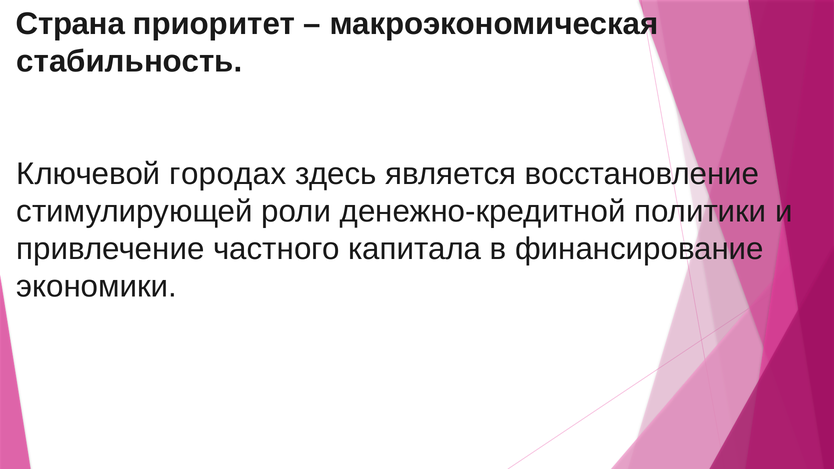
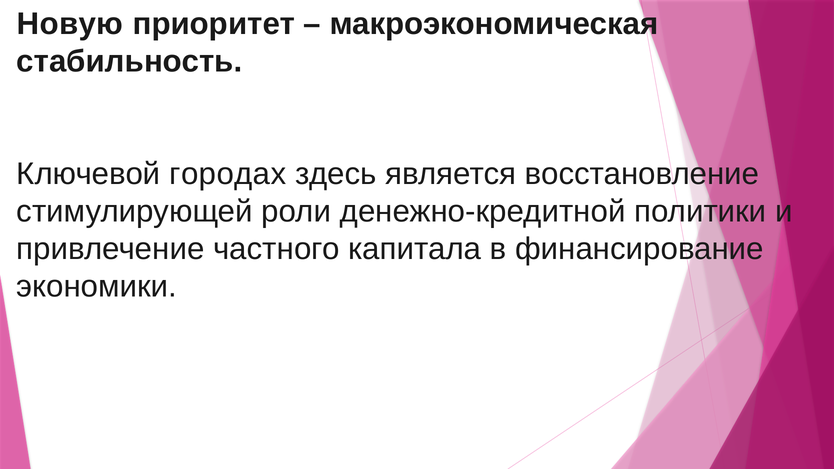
Страна: Страна -> Новую (70, 24)
